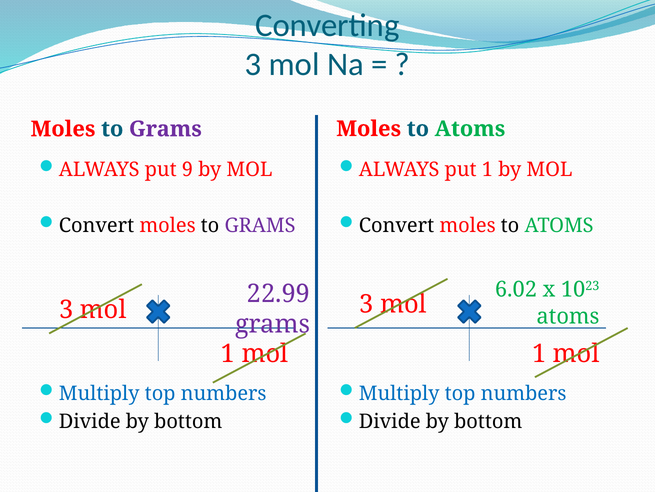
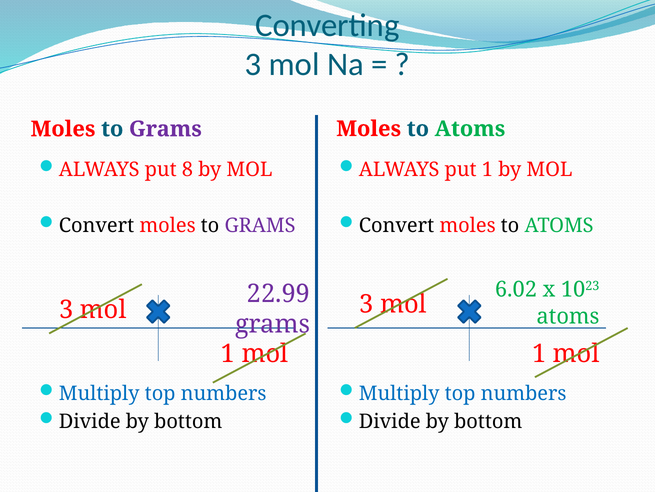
9: 9 -> 8 (187, 169)
